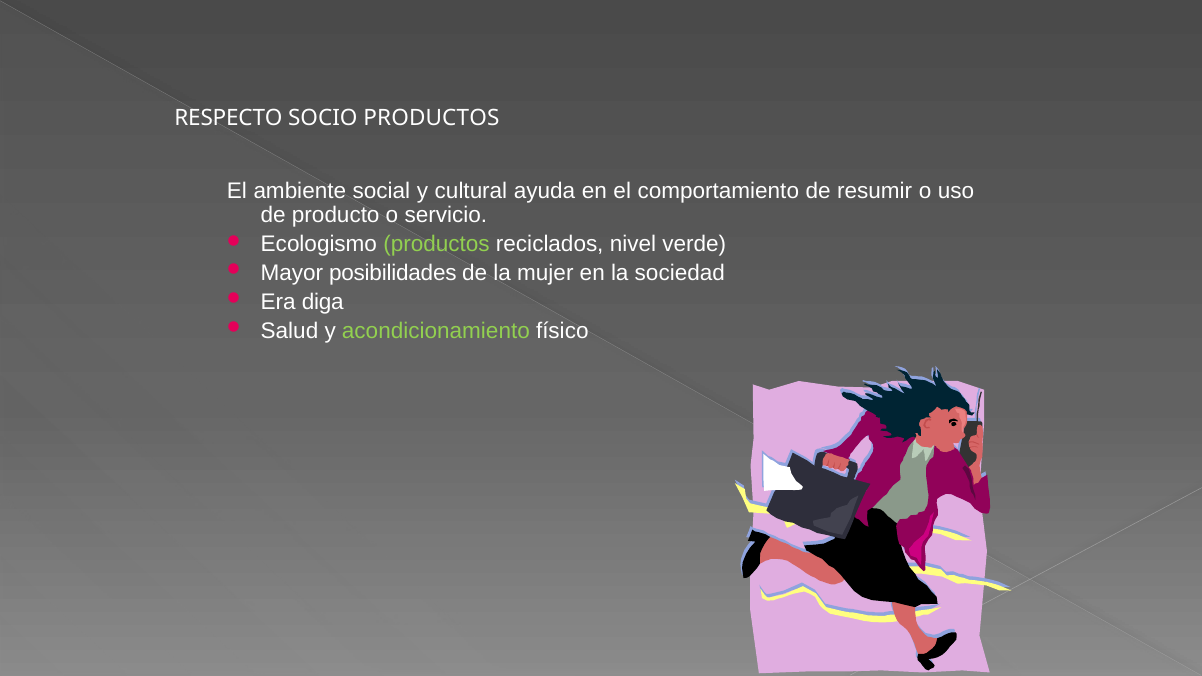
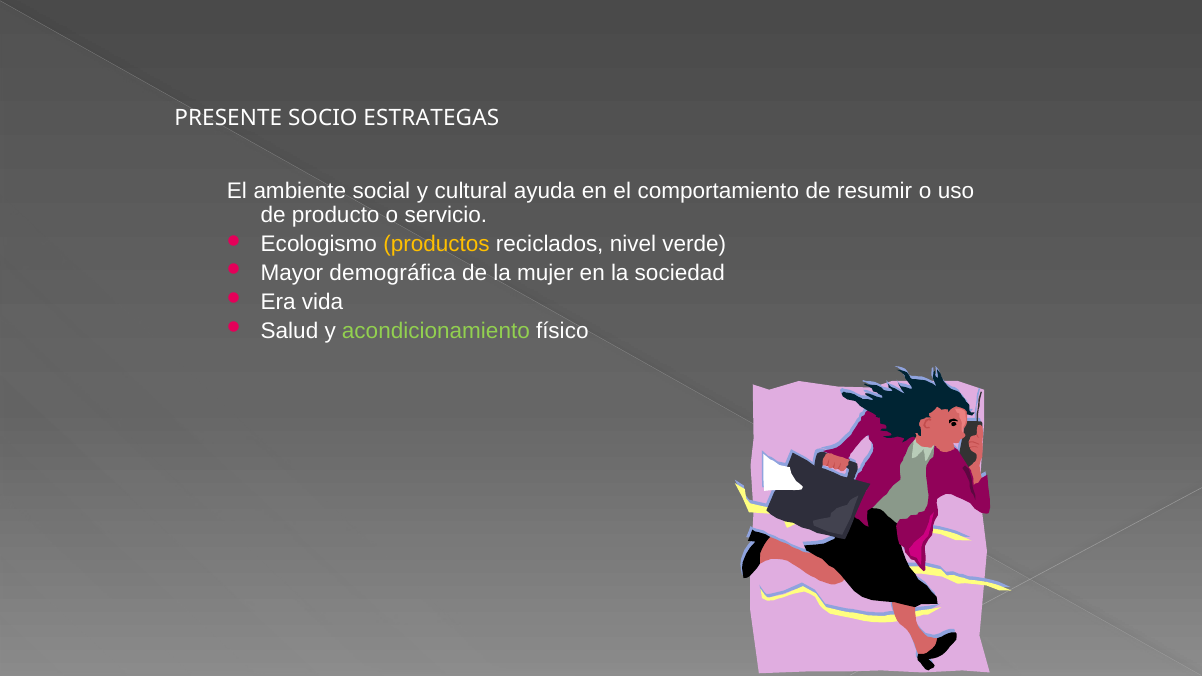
RESPECTO: RESPECTO -> PRESENTE (228, 118)
SOCIO PRODUCTOS: PRODUCTOS -> ESTRATEGAS (431, 118)
productos colour: light green -> yellow (437, 244)
posibilidades: posibilidades -> demográfica (393, 273)
diga: diga -> vida (323, 302)
